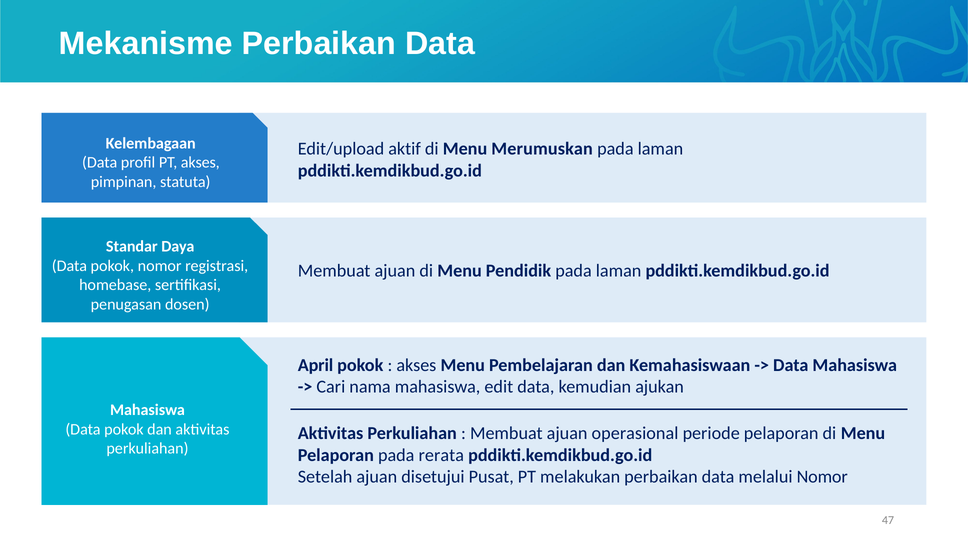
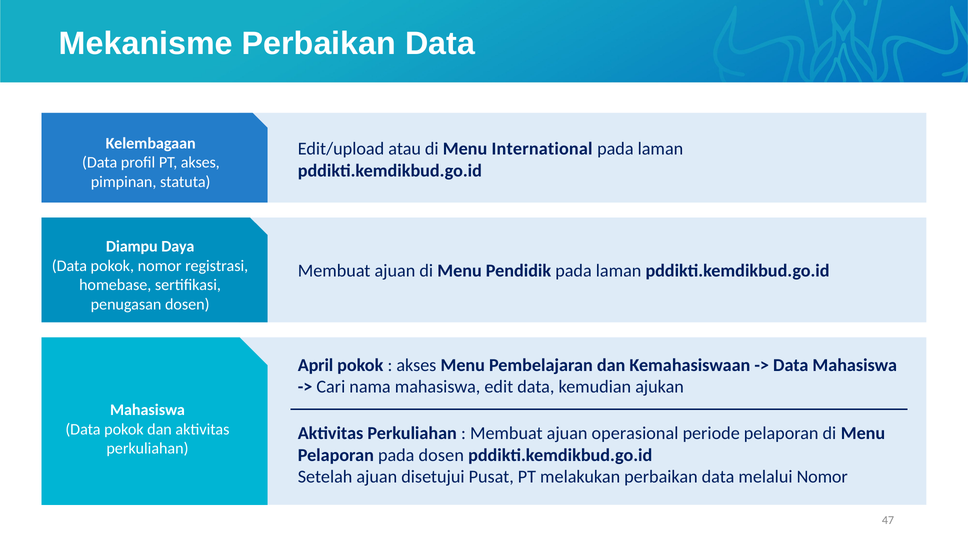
aktif: aktif -> atau (405, 149)
Merumuskan: Merumuskan -> International (542, 149)
Standar: Standar -> Diampu (132, 246)
pada rerata: rerata -> dosen (441, 455)
